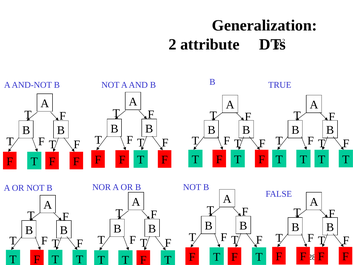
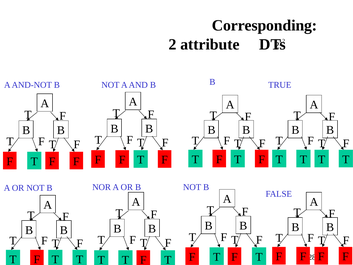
Generalization: Generalization -> Corresponding (265, 26)
